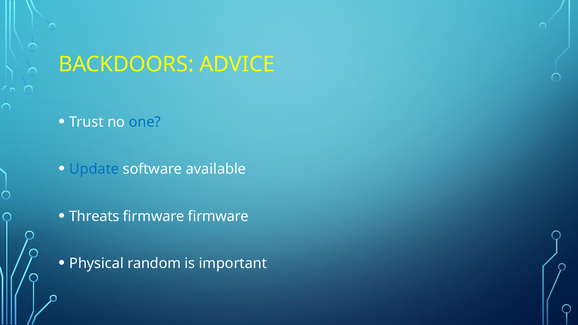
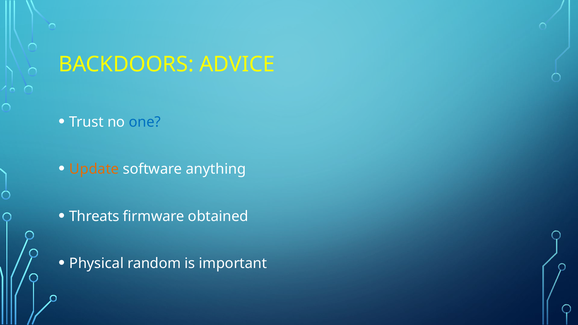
Update colour: blue -> orange (94, 169)
available: available -> anything (216, 169)
firmware firmware: firmware -> obtained (218, 216)
